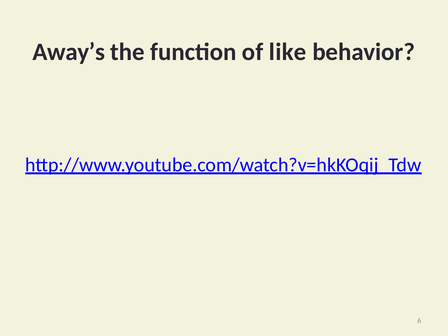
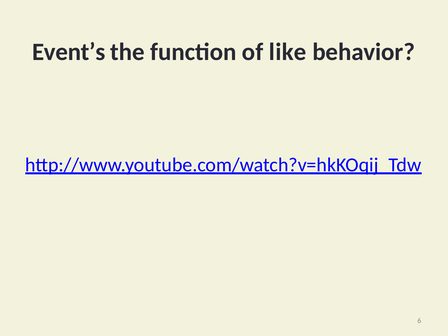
Away’s: Away’s -> Event’s (69, 52)
